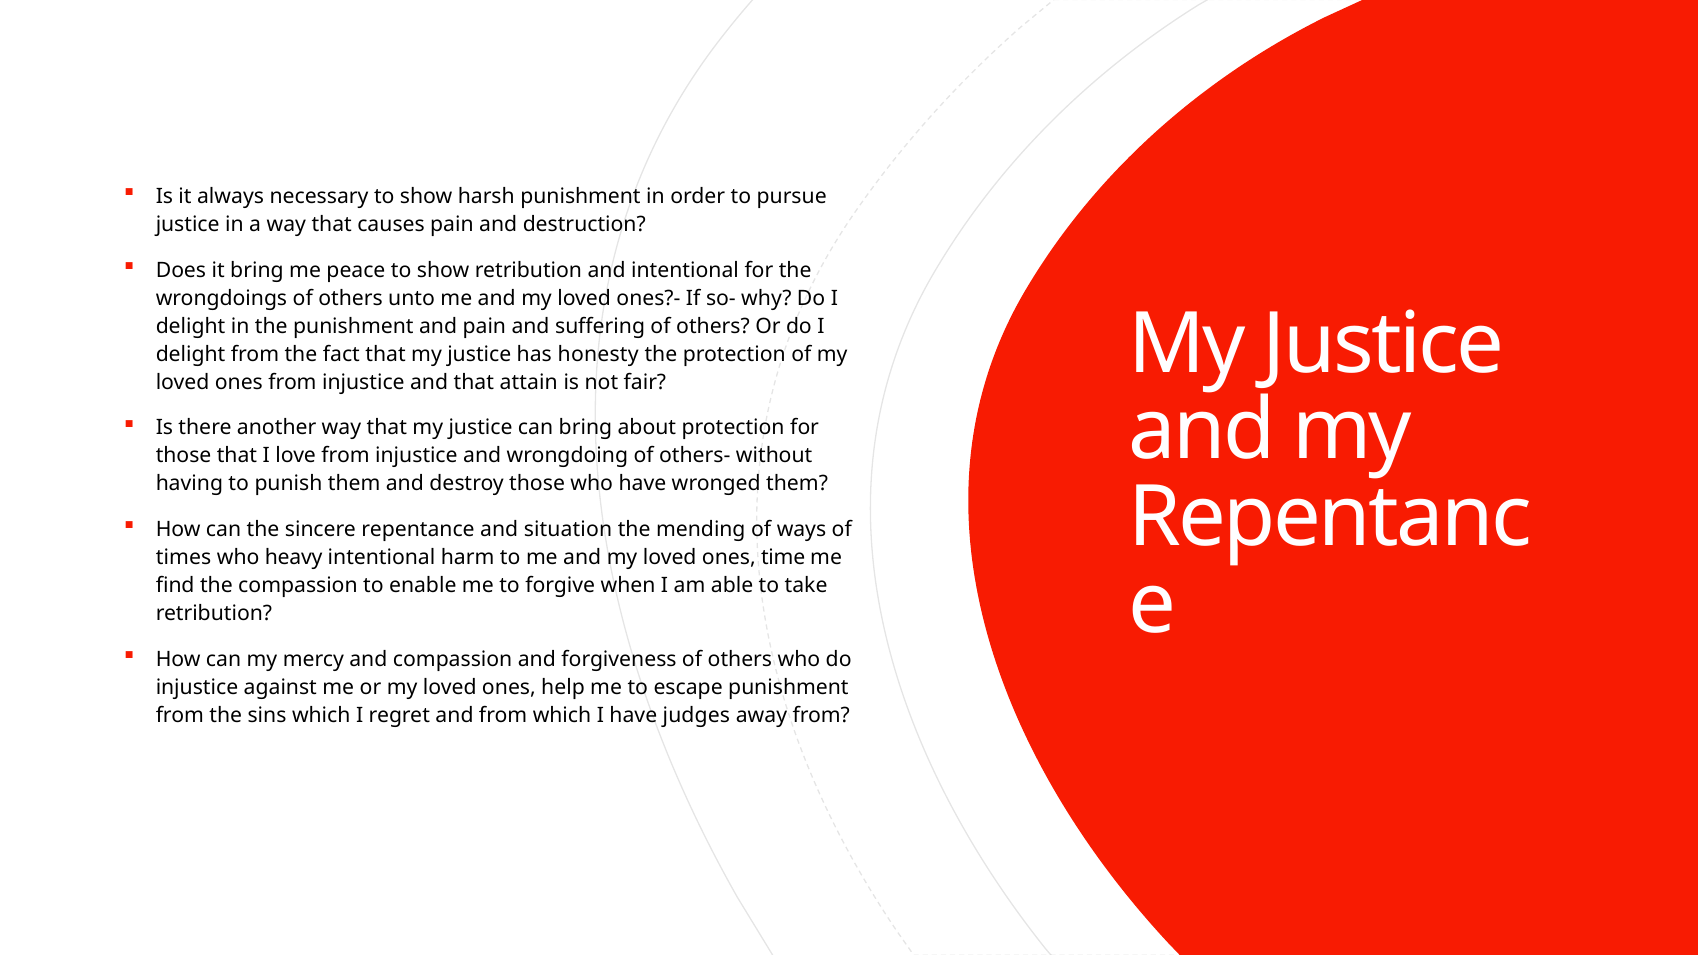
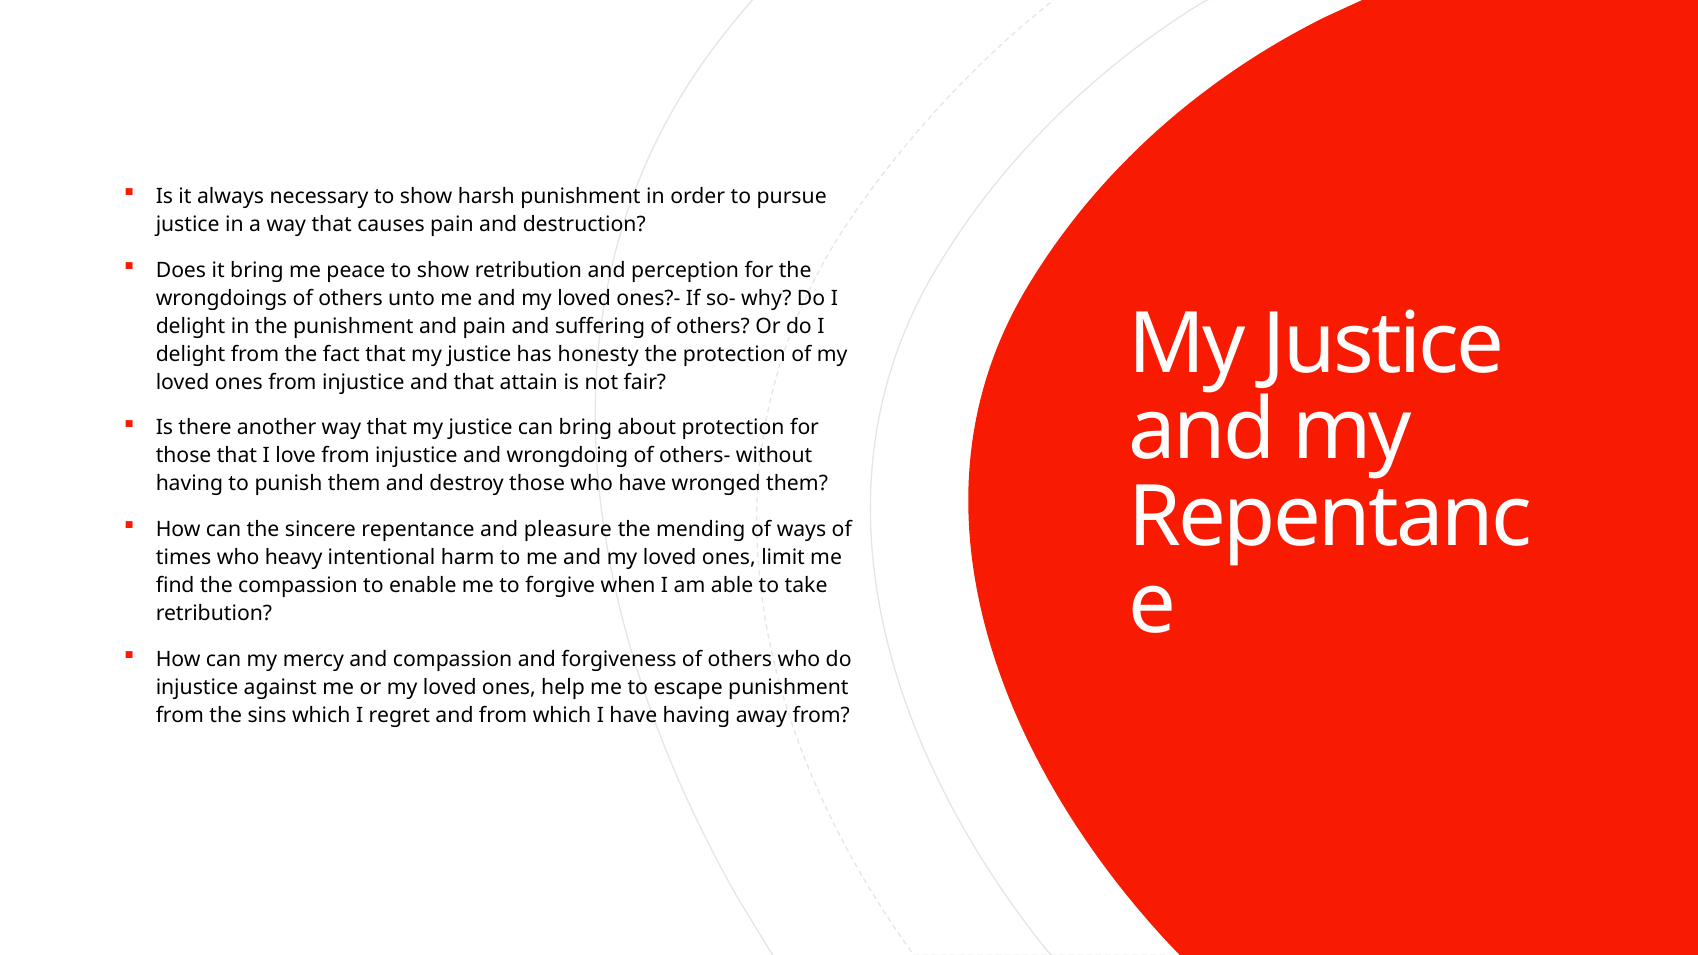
and intentional: intentional -> perception (685, 270)
situation: situation -> pleasure (568, 530)
time: time -> limit (783, 558)
have judges: judges -> having (696, 715)
